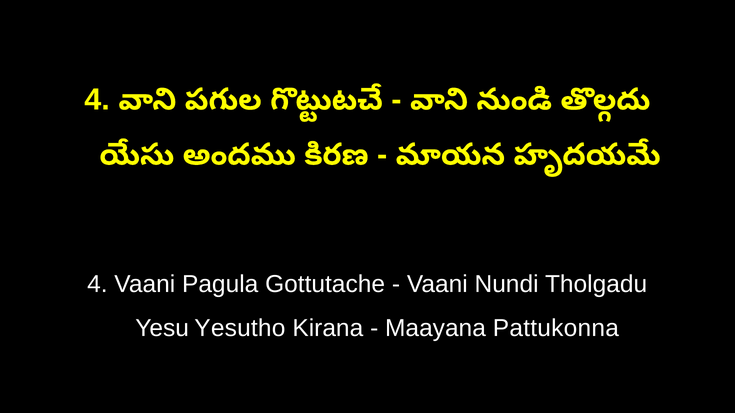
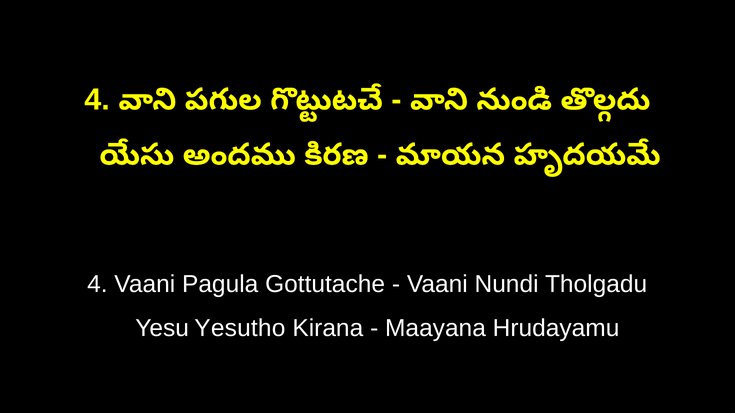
Pattukonna: Pattukonna -> Hrudayamu (556, 329)
